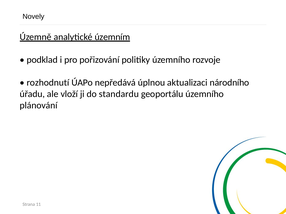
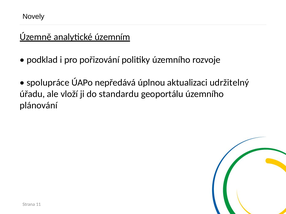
rozhodnutí: rozhodnutí -> spolupráce (48, 83)
národního: národního -> udržitelný (229, 83)
